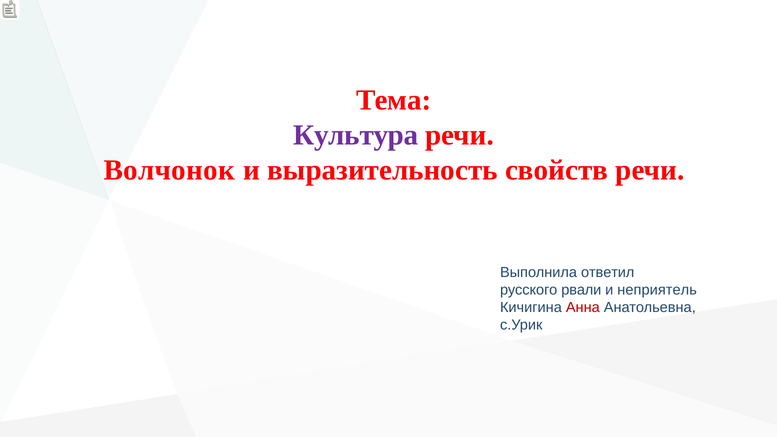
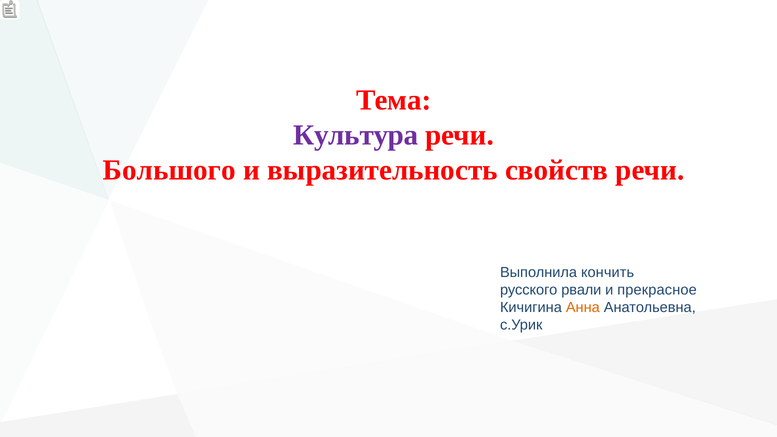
Волчонок: Волчонок -> Большого (169, 170)
ответил: ответил -> кончить (608, 272)
неприятель: неприятель -> прекрасное (657, 290)
Анна colour: red -> orange (583, 307)
